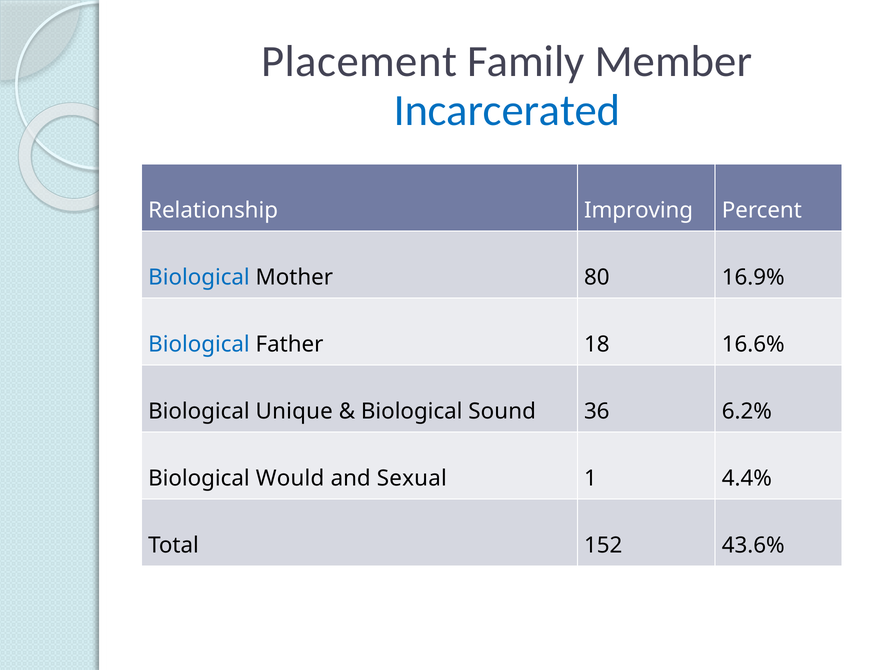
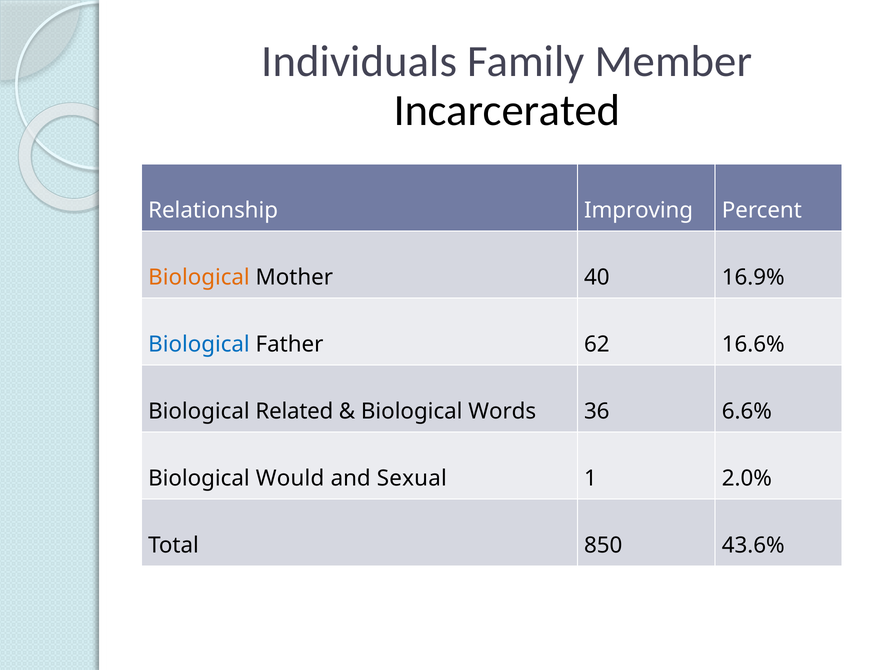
Placement: Placement -> Individuals (359, 61)
Incarcerated colour: blue -> black (507, 111)
Biological colour: blue -> orange (199, 278)
80: 80 -> 40 (597, 278)
18: 18 -> 62 (597, 345)
Unique: Unique -> Related (294, 412)
Sound: Sound -> Words (502, 412)
6.2%: 6.2% -> 6.6% (747, 412)
4.4%: 4.4% -> 2.0% (747, 479)
152: 152 -> 850 (603, 546)
